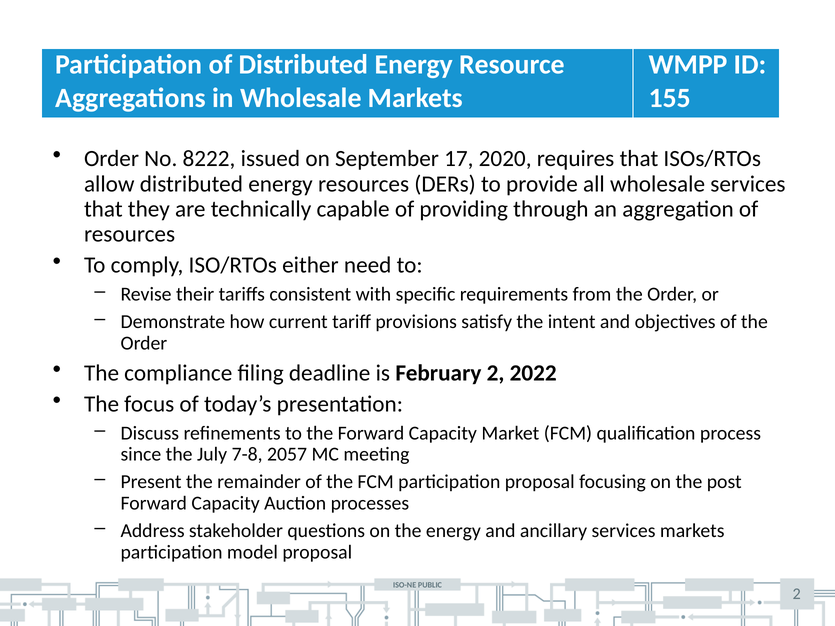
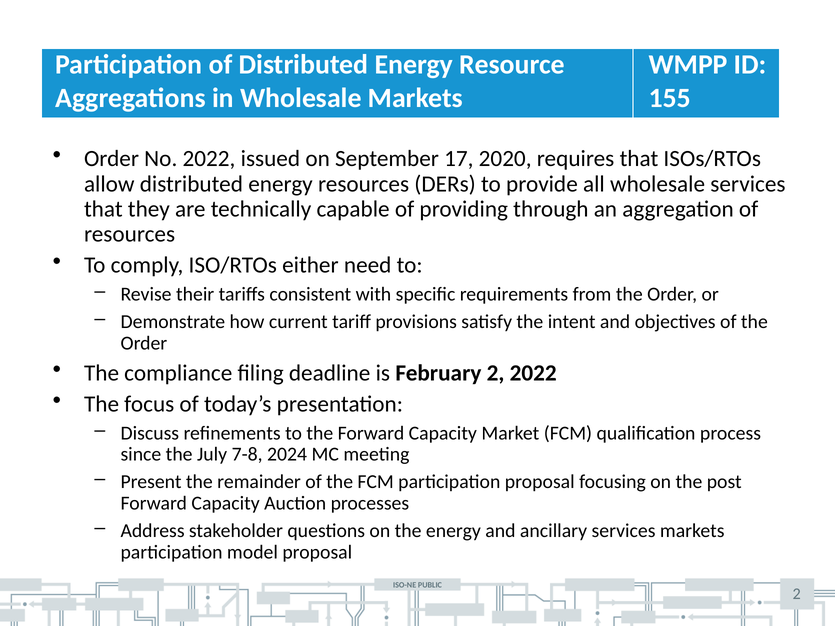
No 8222: 8222 -> 2022 (209, 159)
2057: 2057 -> 2024 (287, 455)
